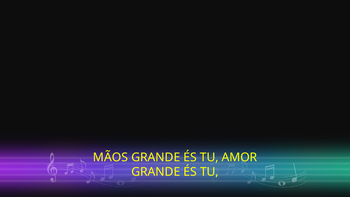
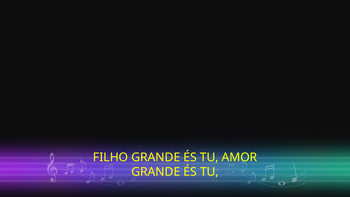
MÃOS: MÃOS -> FILHO (111, 157)
